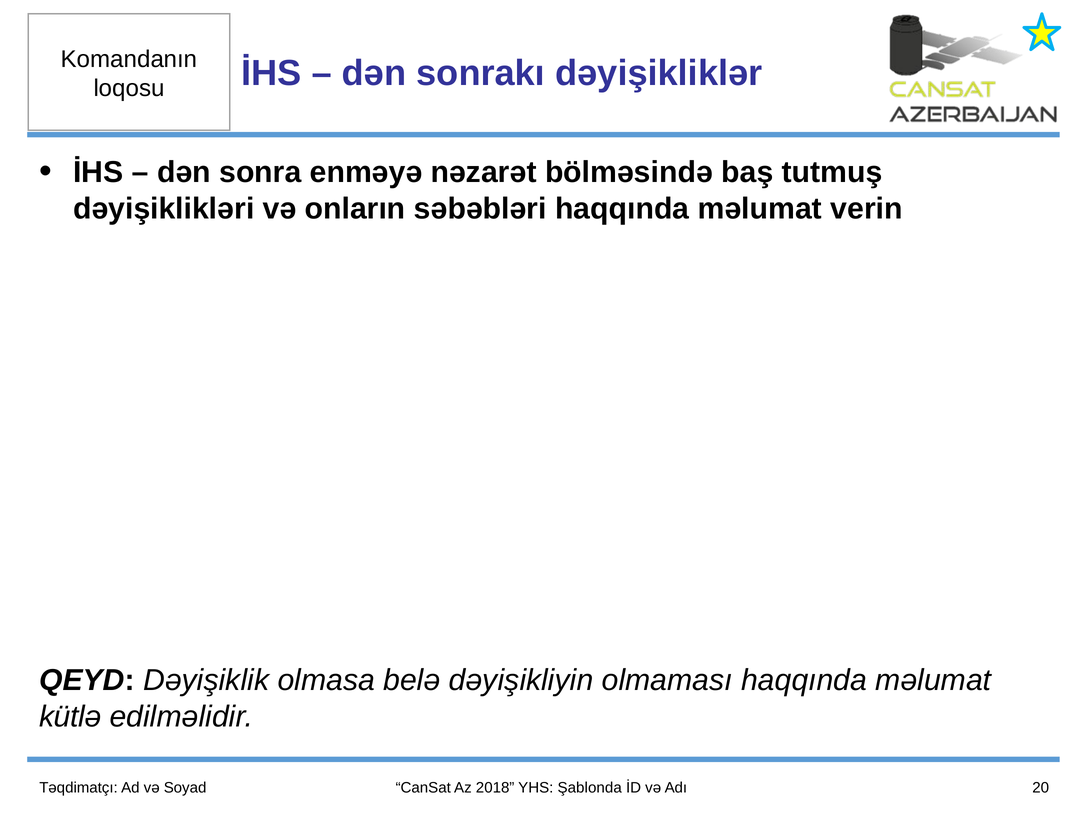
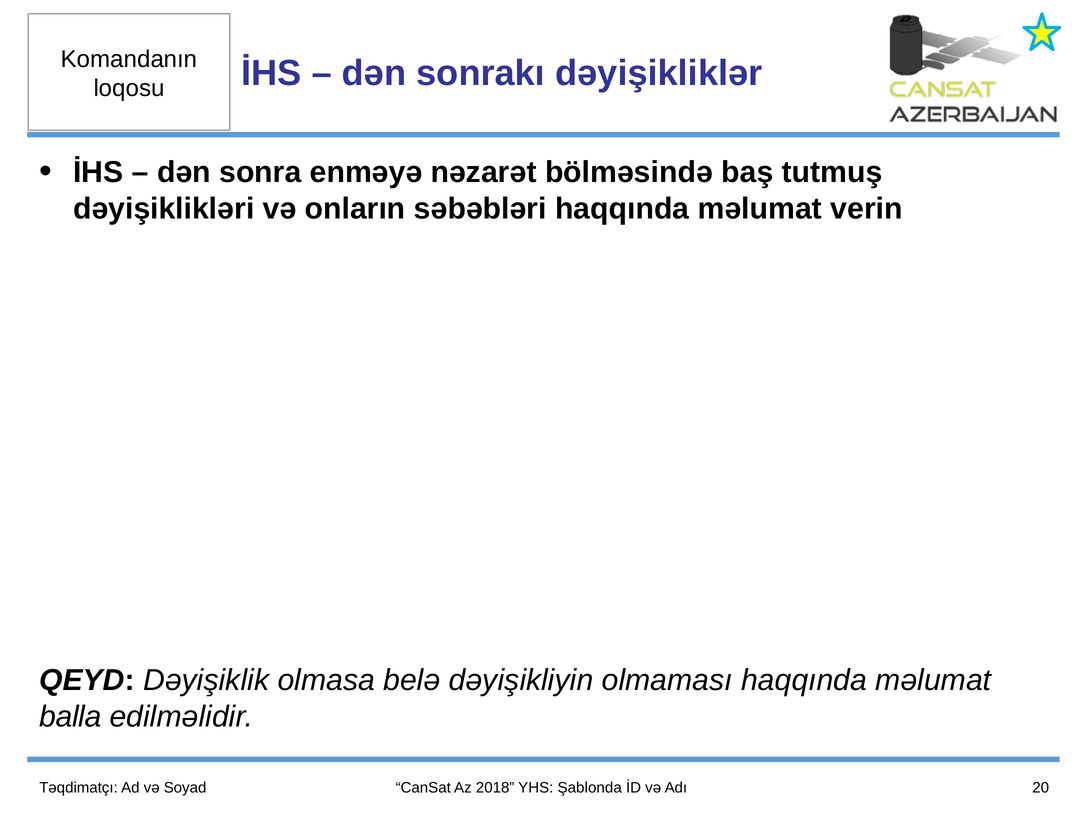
kütlə: kütlə -> balla (70, 716)
